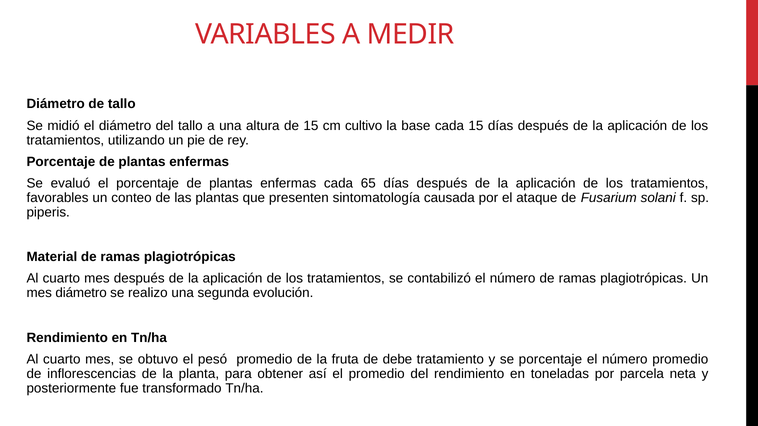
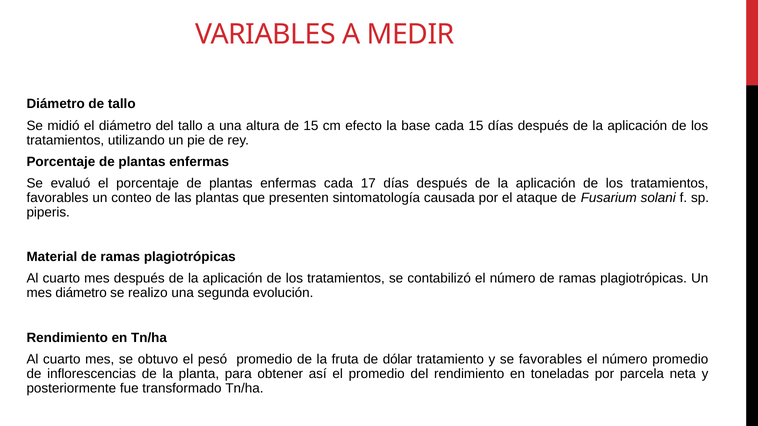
cultivo: cultivo -> efecto (364, 126)
65: 65 -> 17 (368, 183)
debe: debe -> dólar (397, 360)
se porcentaje: porcentaje -> favorables (550, 360)
